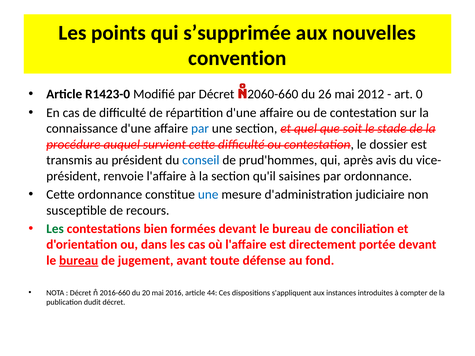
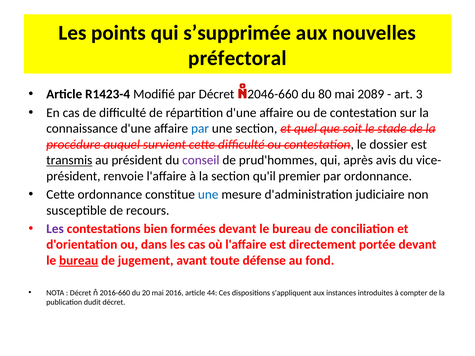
convention: convention -> préfectoral (237, 58)
R1423-0: R1423-0 -> R1423-4 (108, 94)
2060-660: 2060-660 -> 2046-660 (273, 94)
26: 26 -> 80 (325, 94)
2012: 2012 -> 2089 (371, 94)
0: 0 -> 3 (419, 94)
transmis underline: none -> present (69, 160)
conseil colour: blue -> purple (201, 160)
saisines: saisines -> premier (299, 176)
Les colour: green -> purple (55, 229)
